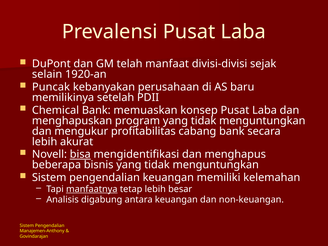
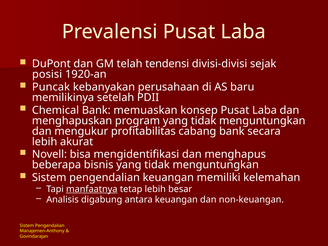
manfaat: manfaat -> tendensi (167, 64)
selain: selain -> posisi (47, 74)
bisa underline: present -> none (80, 154)
